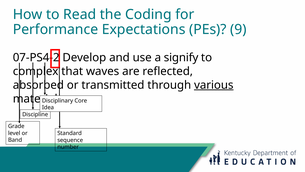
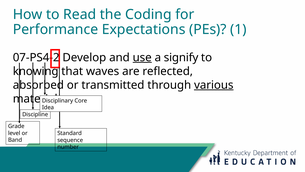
9: 9 -> 1 (238, 29)
use underline: none -> present (142, 57)
complex: complex -> knowing (36, 71)
